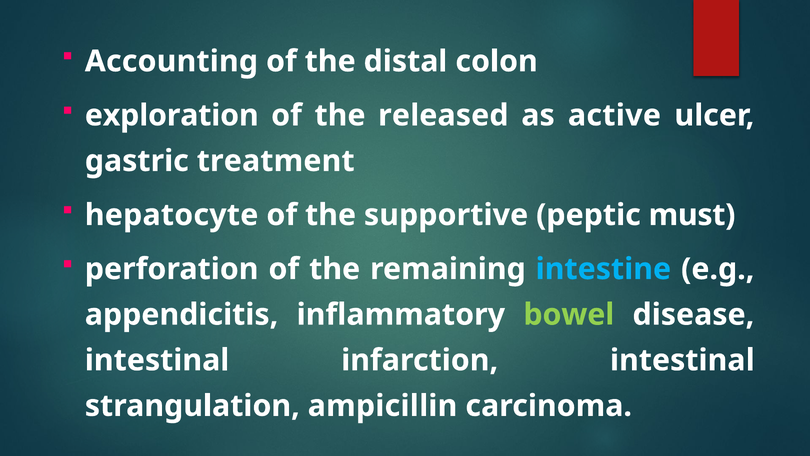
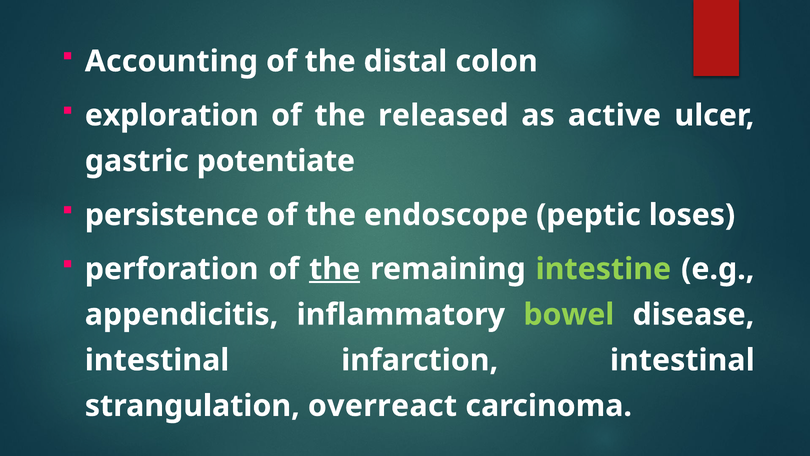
treatment: treatment -> potentiate (276, 161)
hepatocyte: hepatocyte -> persistence (172, 215)
supportive: supportive -> endoscope (446, 215)
must: must -> loses (692, 215)
the underline: none -> present (335, 269)
intestine colour: light blue -> light green (603, 269)
ampicillin: ampicillin -> overreact (382, 406)
